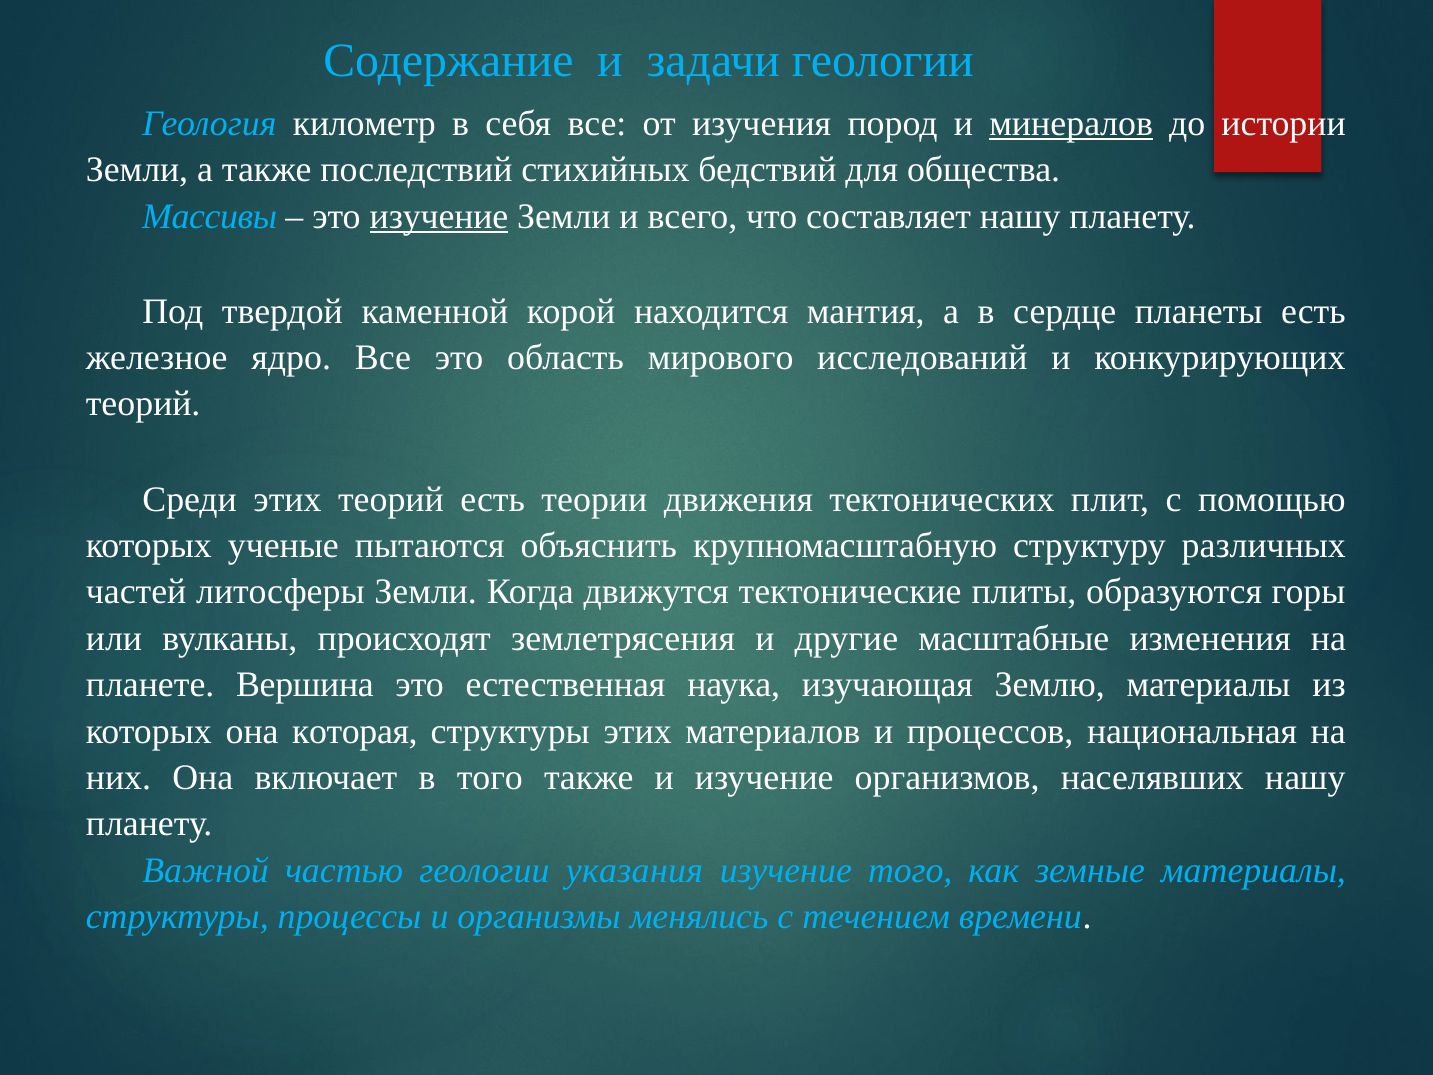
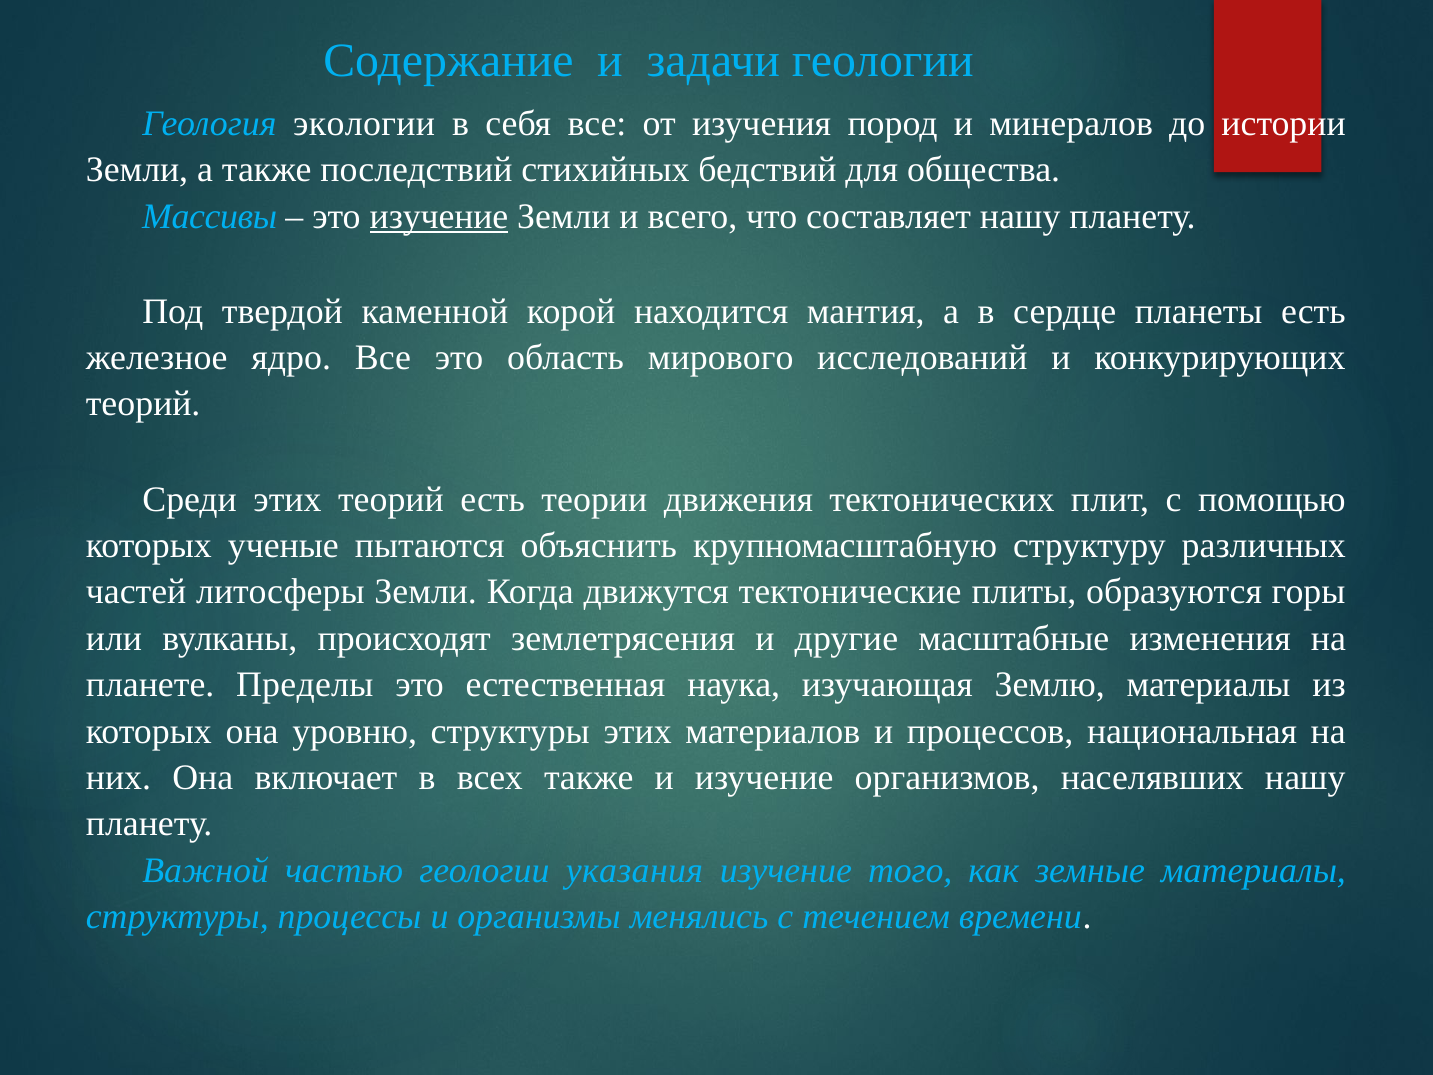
километр: километр -> экологии (364, 123)
минералов underline: present -> none (1071, 123)
Вершина: Вершина -> Пределы (305, 685)
которая: которая -> уровню (355, 731)
в того: того -> всех (490, 777)
